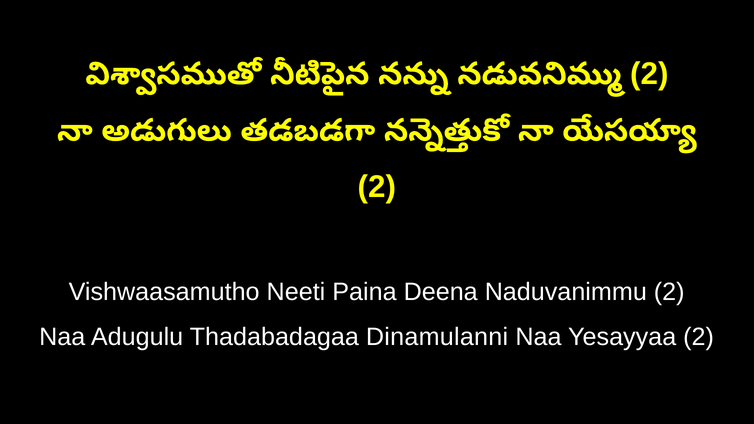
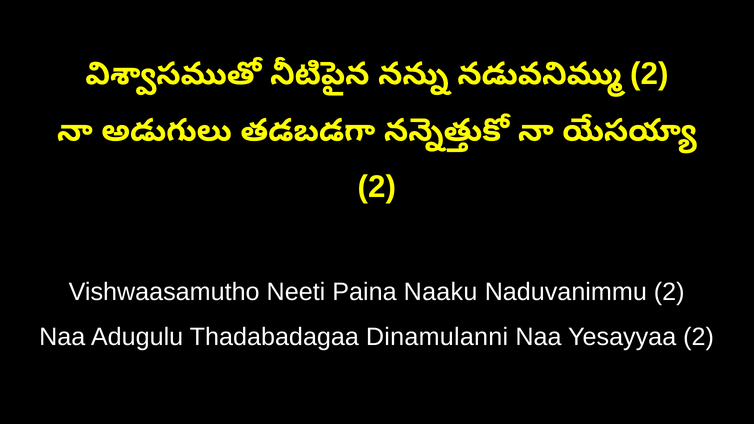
Deena: Deena -> Naaku (441, 292)
